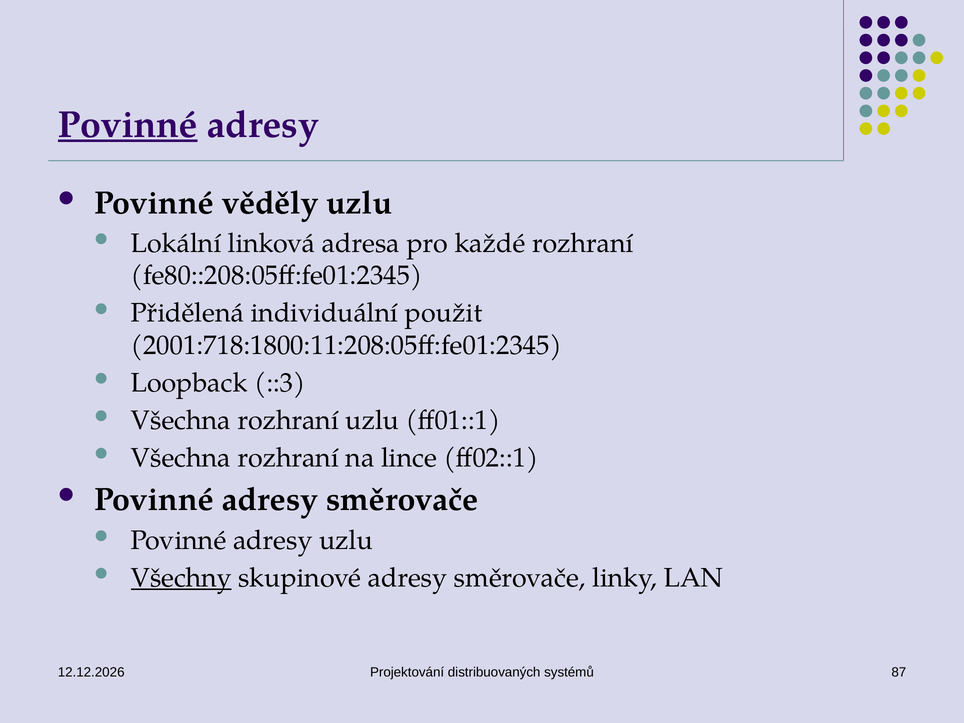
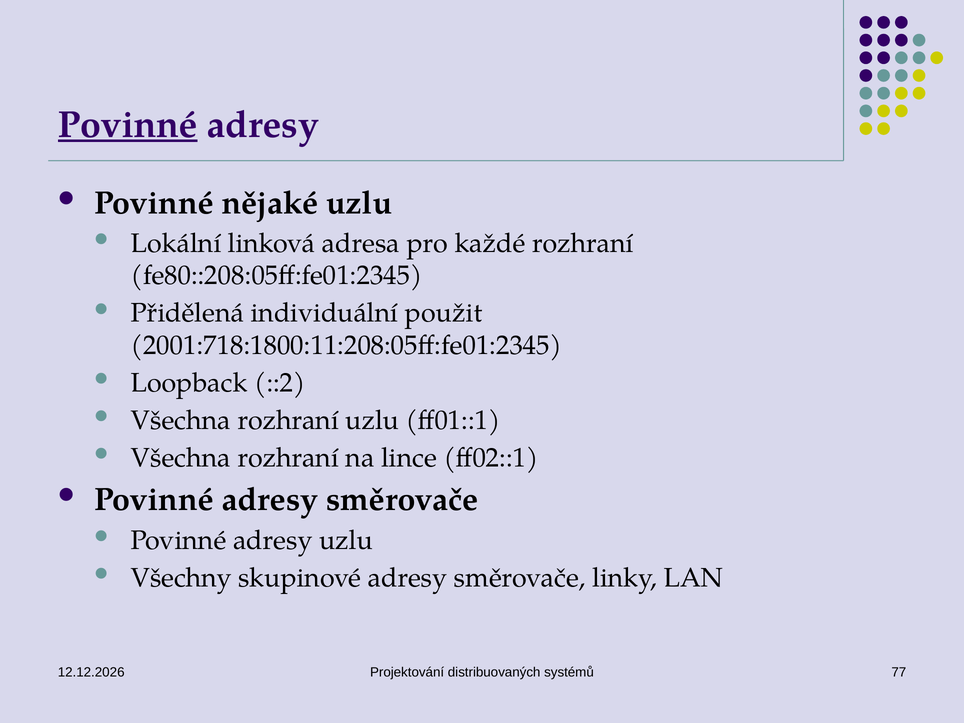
věděly: věděly -> nějaké (270, 203)
::3: ::3 -> ::2 (280, 383)
Všechny underline: present -> none (181, 578)
87: 87 -> 77 (899, 673)
